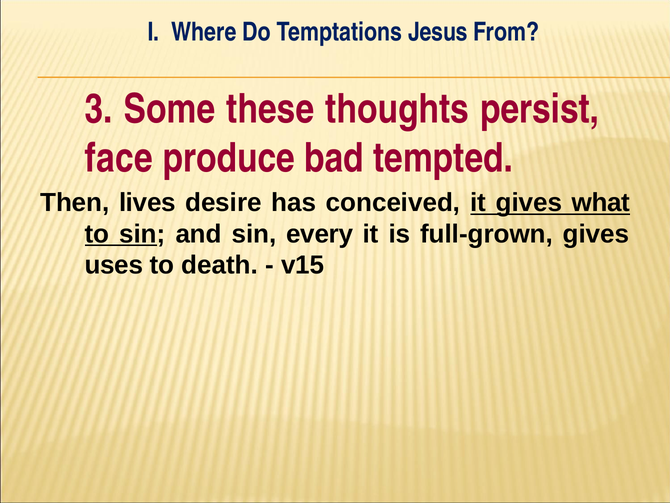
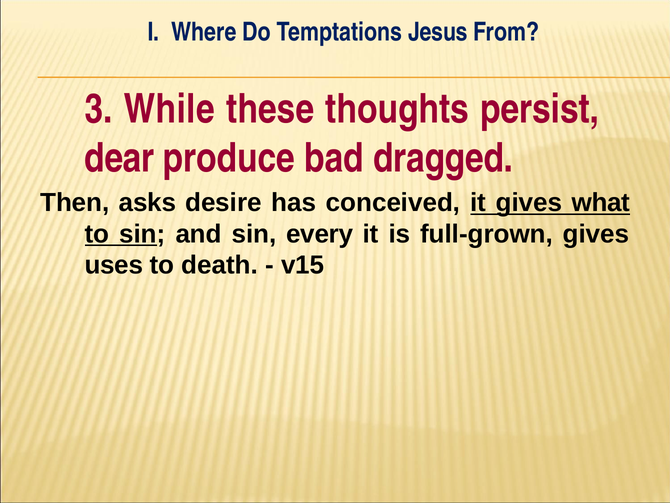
Some: Some -> While (169, 109)
face: face -> dear (119, 158)
tempted: tempted -> dragged (443, 158)
lives: lives -> asks (147, 203)
